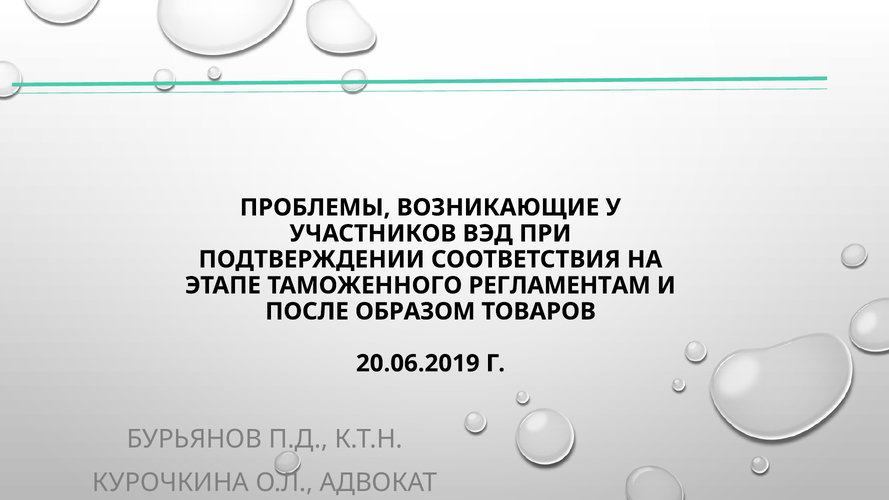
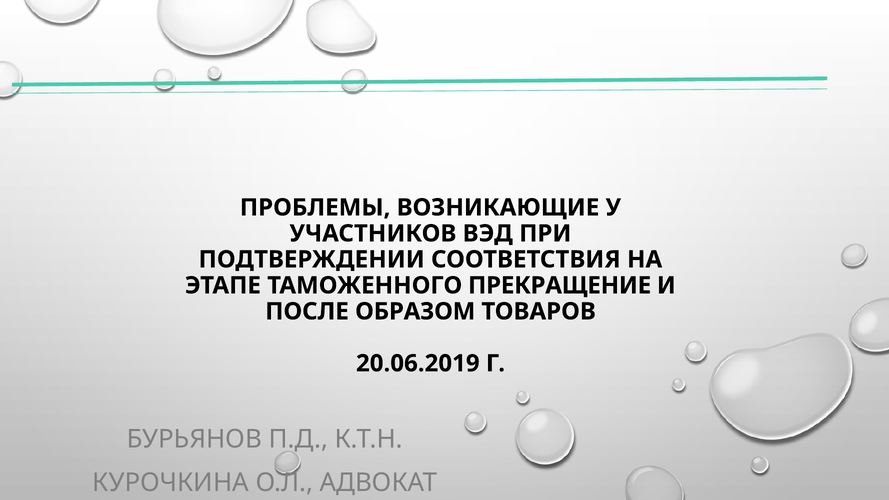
РЕГЛАМЕНТАМ: РЕГЛАМЕНТАМ -> ПРЕКРАЩЕНИЕ (560, 286)
